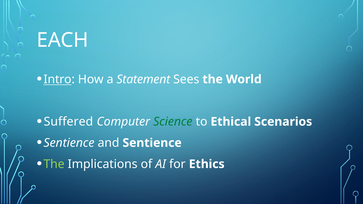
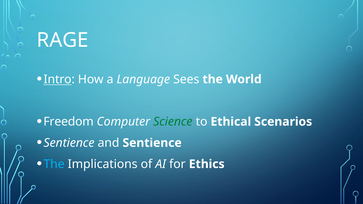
EACH: EACH -> RAGE (63, 40)
Statement: Statement -> Language (143, 79)
Suffered: Suffered -> Freedom (69, 122)
The colour: light green -> light blue (54, 164)
